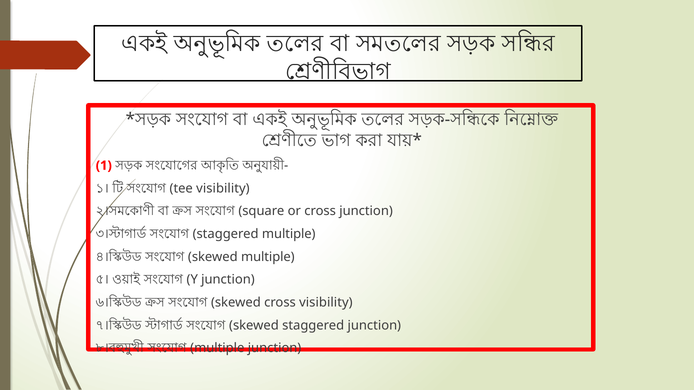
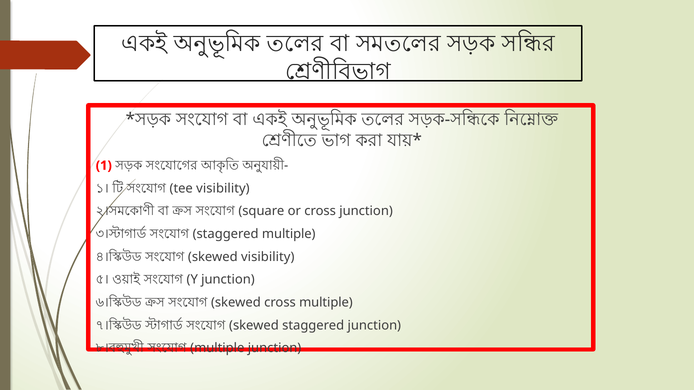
skewed multiple: multiple -> visibility (268, 257)
cross visibility: visibility -> multiple (326, 303)
